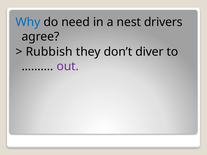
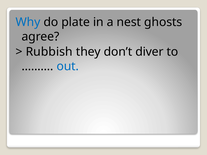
need: need -> plate (76, 22)
drivers: drivers -> ghosts (163, 22)
out colour: purple -> blue (68, 66)
